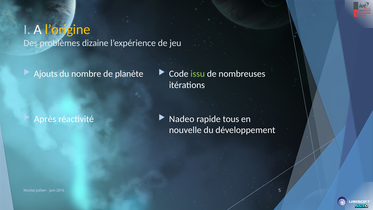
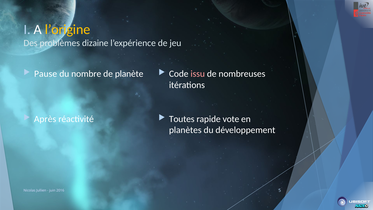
Ajouts: Ajouts -> Pause (46, 74)
issu colour: light green -> pink (198, 74)
Nadeo: Nadeo -> Toutes (182, 119)
tous: tous -> vote (231, 119)
nouvelle: nouvelle -> planètes (185, 130)
